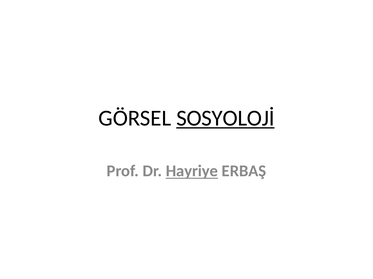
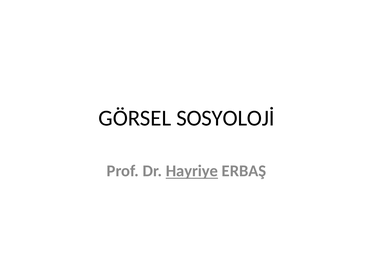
SOSYOLOJİ underline: present -> none (225, 118)
